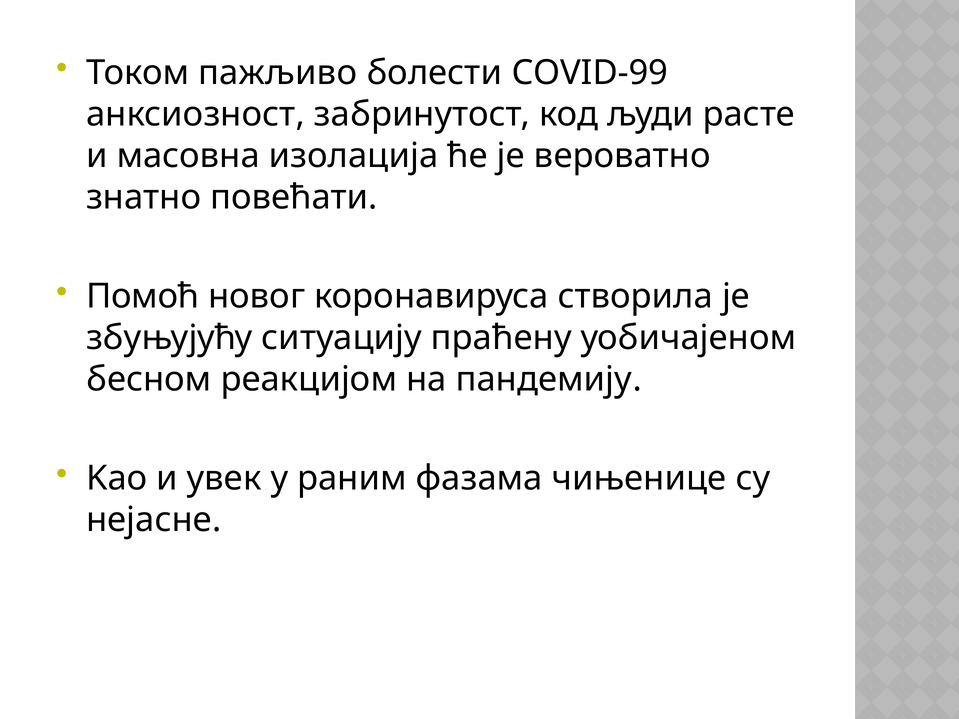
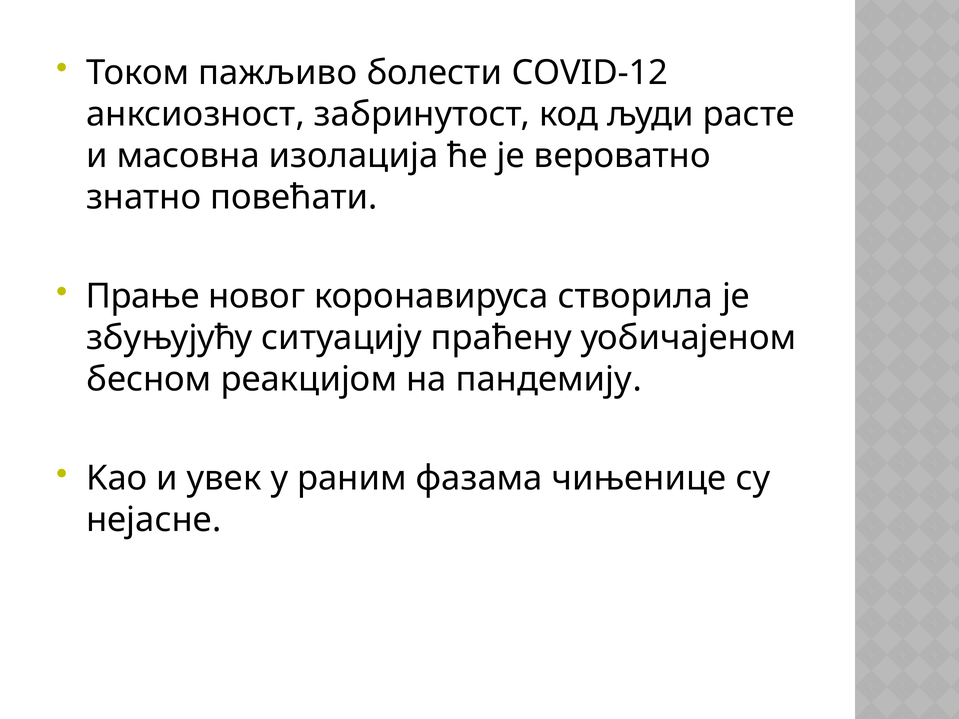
COVID-99: COVID-99 -> COVID-12 (590, 73)
Помоћ: Помоћ -> Прање (143, 297)
